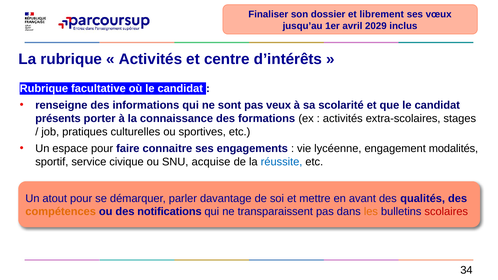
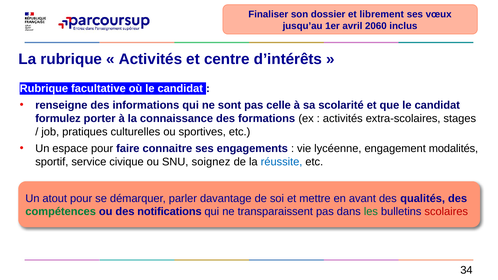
2029: 2029 -> 2060 (376, 26)
veux: veux -> celle (279, 105)
présents: présents -> formulez (58, 119)
acquise: acquise -> soignez (211, 162)
compétences colour: orange -> green (61, 212)
les colour: orange -> green (371, 212)
